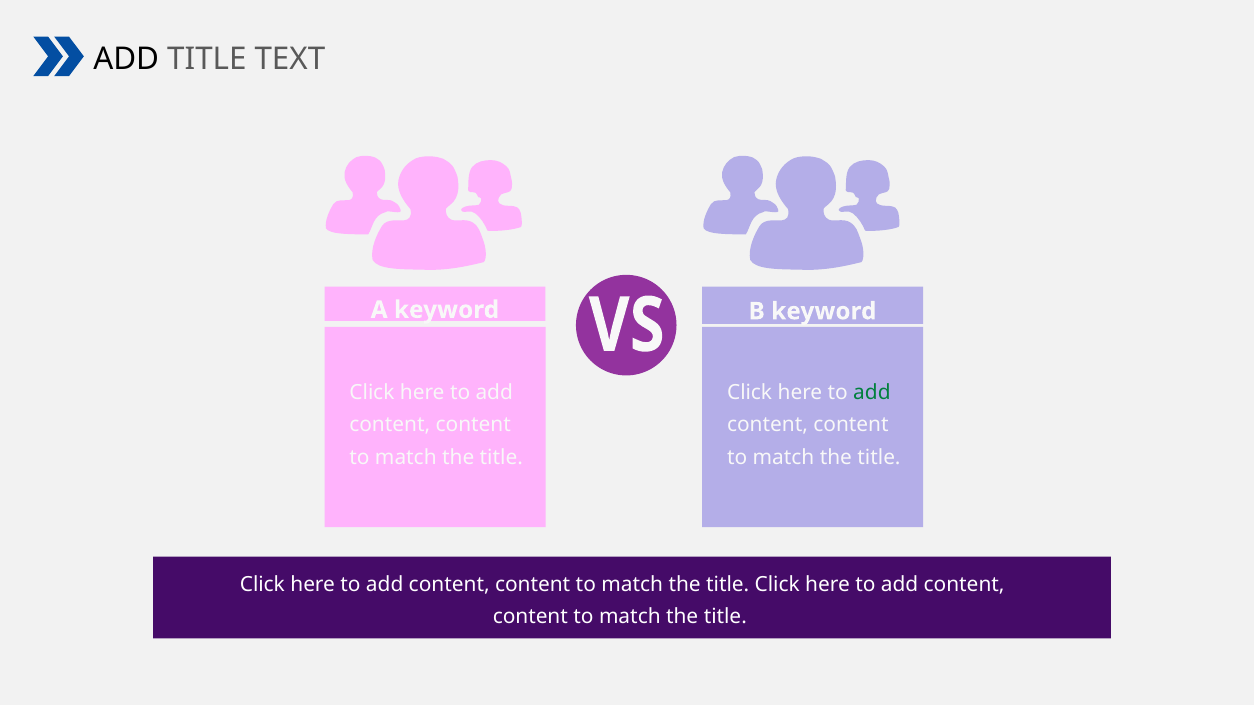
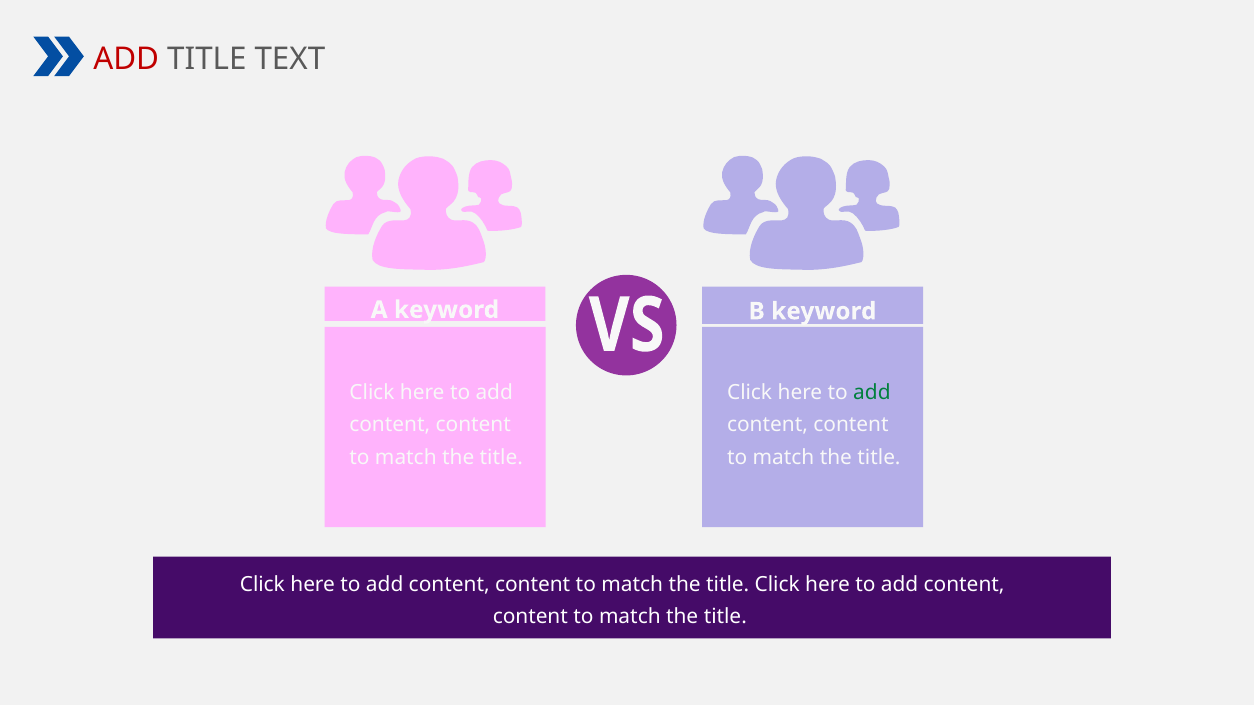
ADD colour: black -> red (126, 59)
